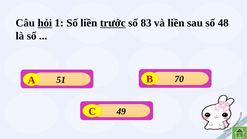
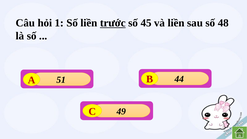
hỏi underline: present -> none (45, 23)
83: 83 -> 45 (146, 23)
70: 70 -> 44 (179, 79)
